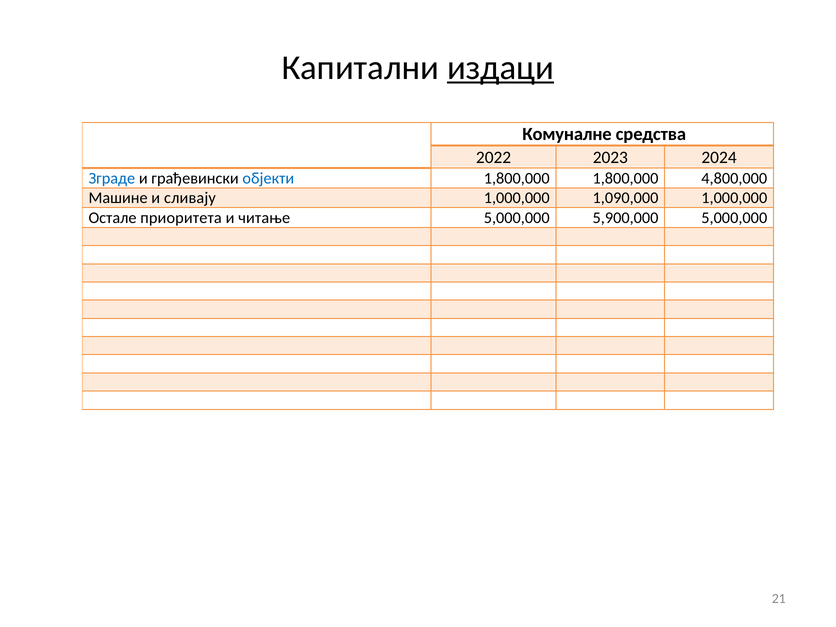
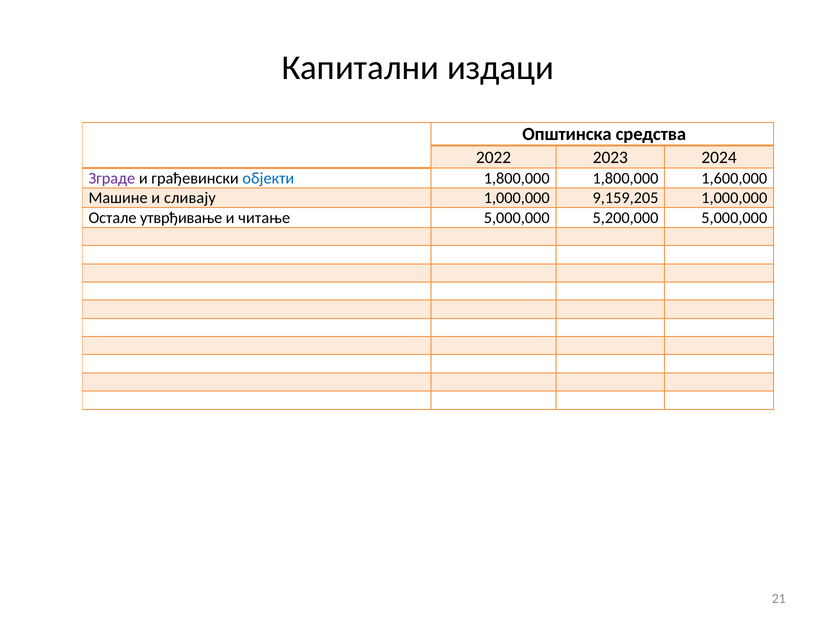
издаци underline: present -> none (501, 68)
Комуналне: Комуналне -> Општинска (567, 134)
Зграде colour: blue -> purple (112, 178)
4,800,000: 4,800,000 -> 1,600,000 (734, 178)
1,090,000: 1,090,000 -> 9,159,205 (626, 198)
приоритета: приоритета -> утврђивање (181, 218)
5,900,000: 5,900,000 -> 5,200,000 (626, 218)
